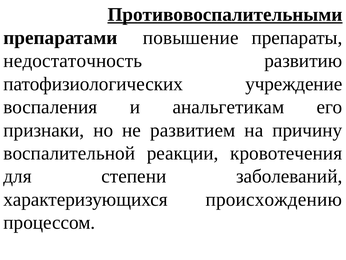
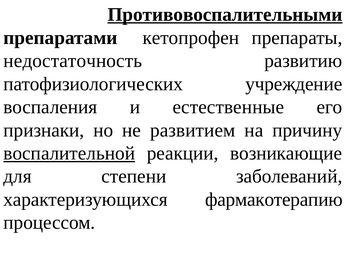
повышение: повышение -> кетопрофен (191, 38)
анальгетикам: анальгетикам -> естественные (228, 107)
воспалительной underline: none -> present (69, 153)
кровотечения: кровотечения -> возникающие (286, 153)
происхождению: происхождению -> фармакотерапию (274, 199)
